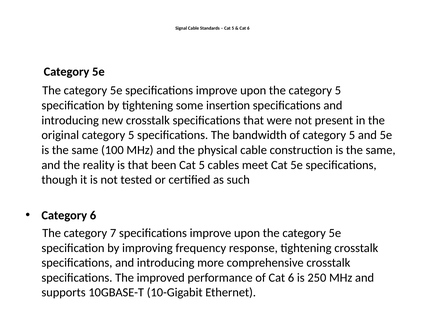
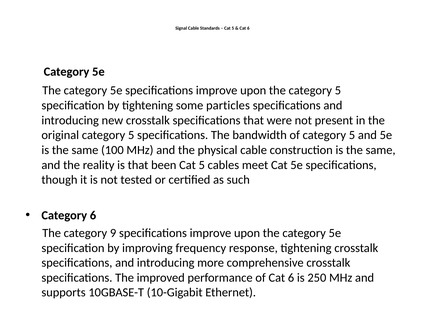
insertion: insertion -> particles (228, 105)
7: 7 -> 9 (113, 233)
